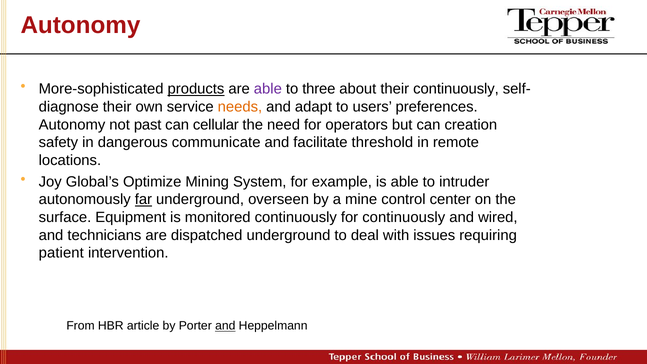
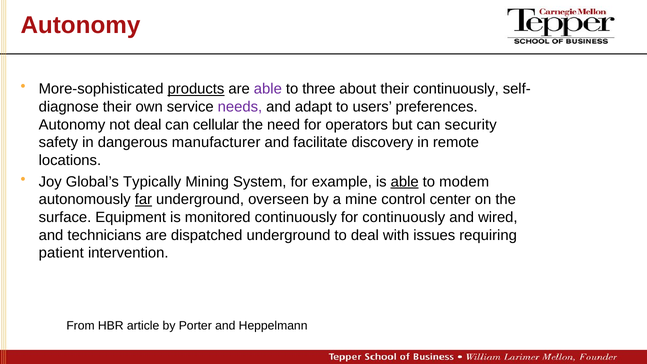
needs colour: orange -> purple (240, 107)
not past: past -> deal (148, 125)
creation: creation -> security (471, 125)
communicate: communicate -> manufacturer (216, 142)
threshold: threshold -> discovery (383, 142)
Optimize: Optimize -> Typically (152, 182)
able underline: none -> present (405, 182)
intruder: intruder -> modem (464, 182)
and underline: present -> none (225, 326)
